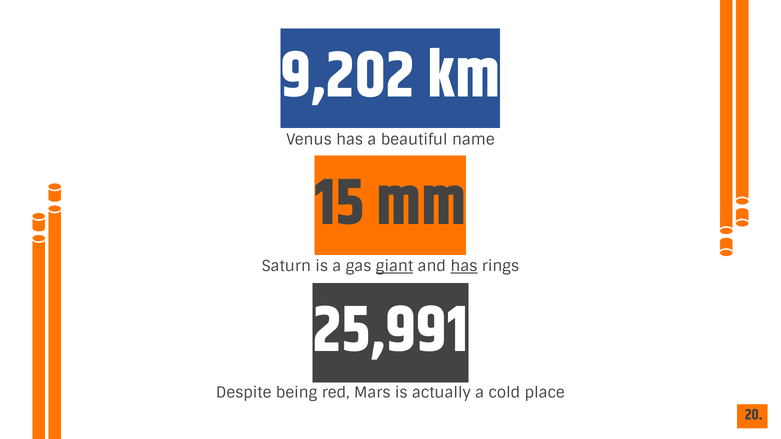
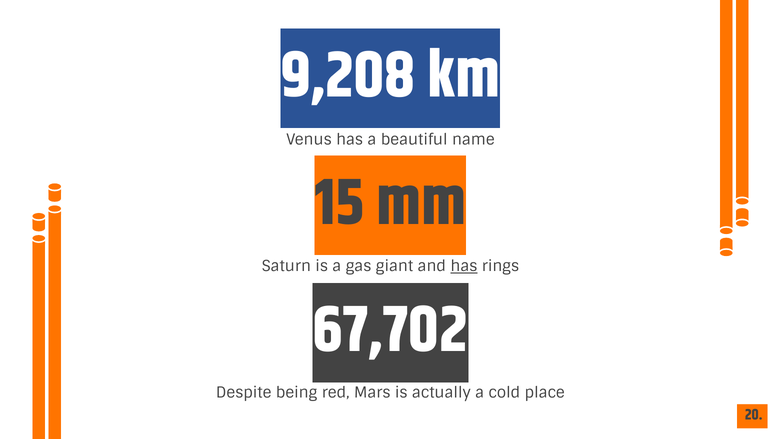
9,202: 9,202 -> 9,208 (348, 75)
giant underline: present -> none (394, 267)
25,991: 25,991 -> 67,702 (390, 330)
